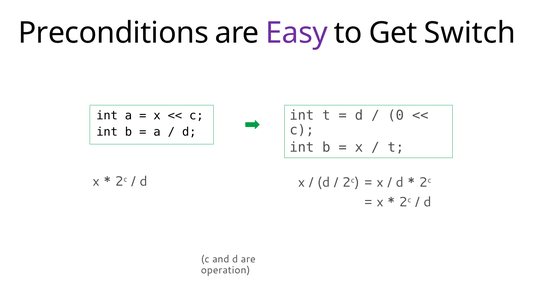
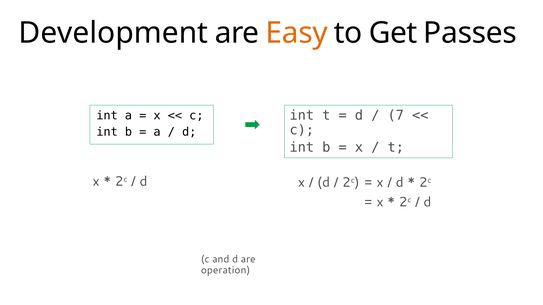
Preconditions: Preconditions -> Development (113, 33)
Easy colour: purple -> orange (297, 33)
Switch: Switch -> Passes (470, 33)
0: 0 -> 7 (396, 116)
